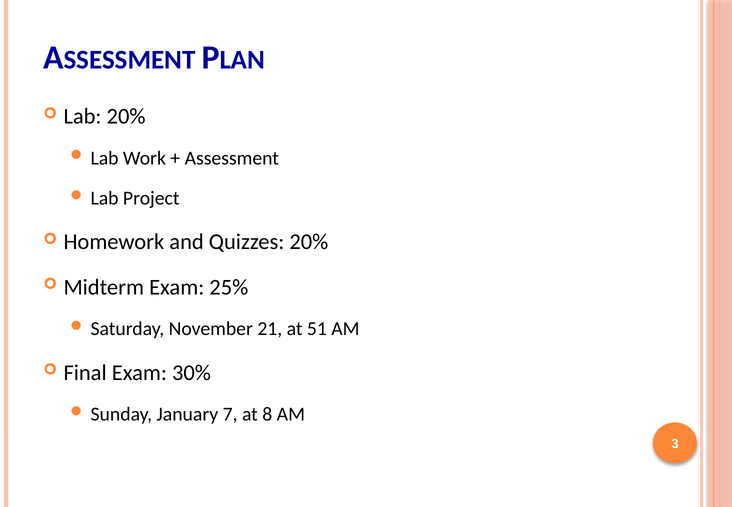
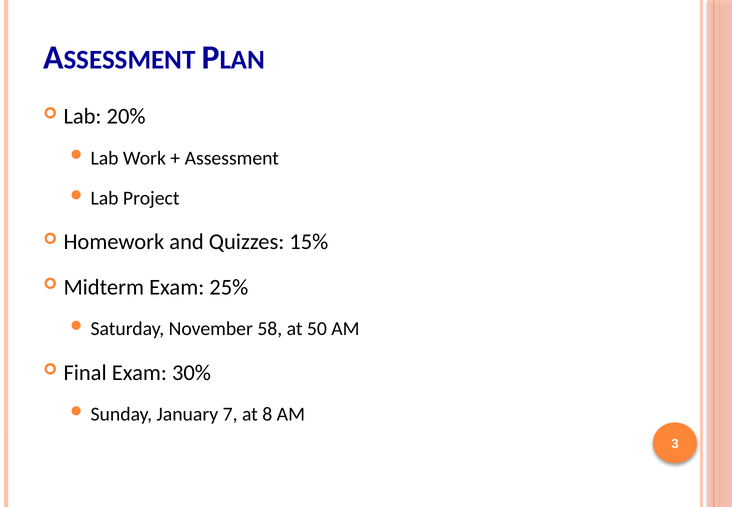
Quizzes 20%: 20% -> 15% (309, 242)
21: 21 -> 58 (270, 329)
51: 51 -> 50 (317, 329)
